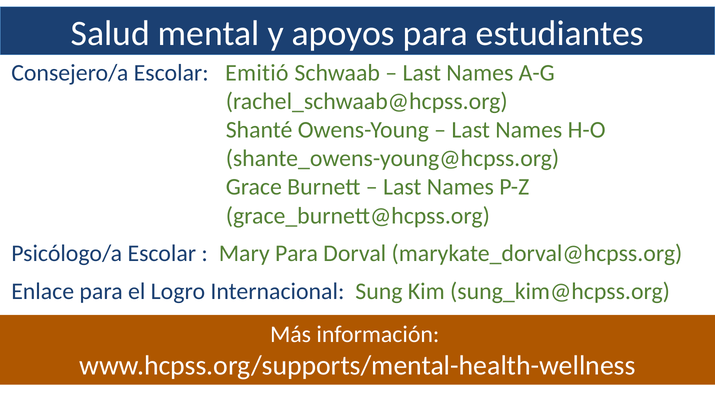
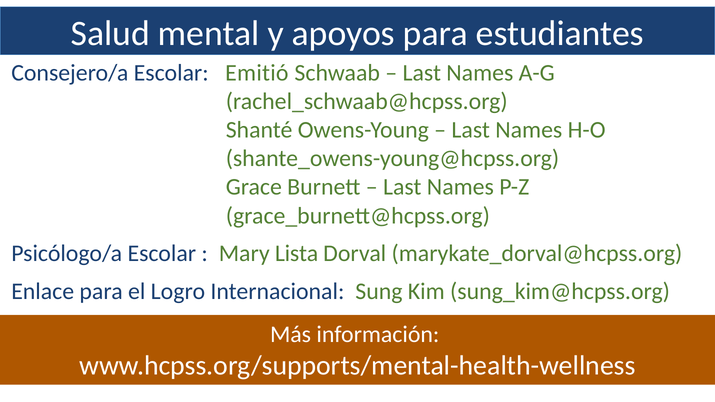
Mary Para: Para -> Lista (297, 254)
